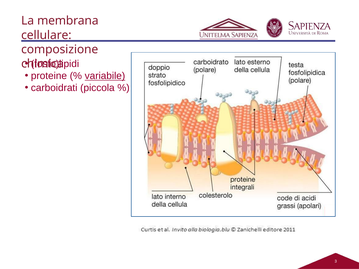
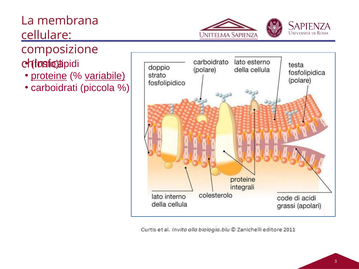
proteine underline: none -> present (49, 76)
